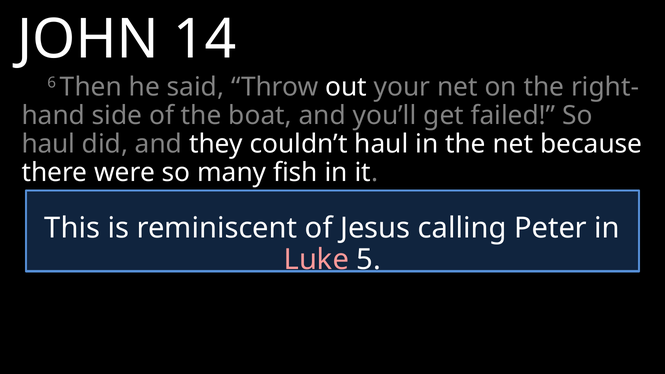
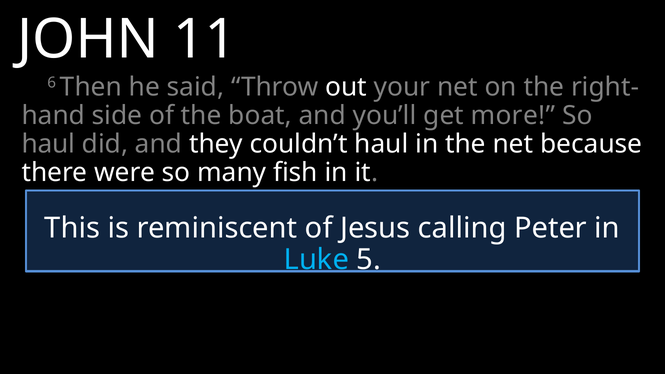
14: 14 -> 11 (205, 40)
failed: failed -> more (513, 116)
Luke colour: pink -> light blue (316, 259)
